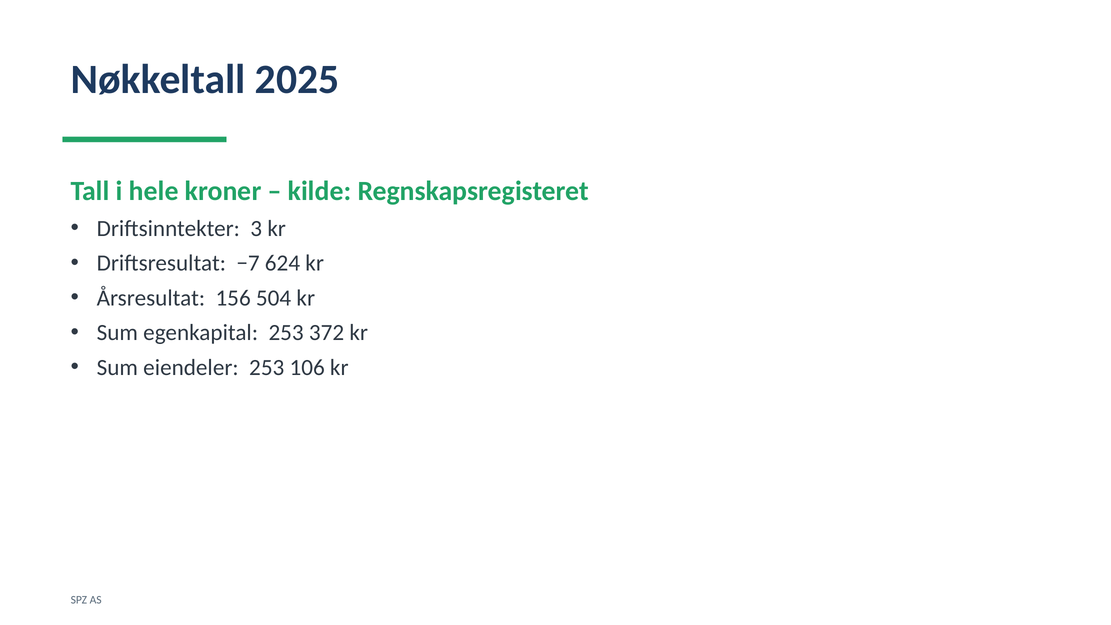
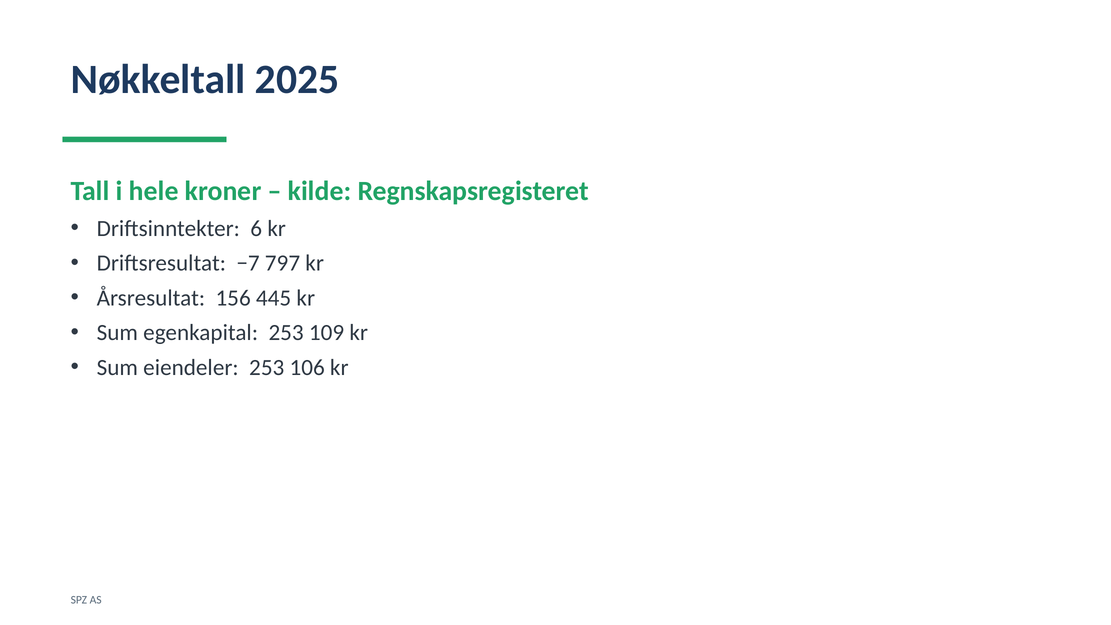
3: 3 -> 6 (256, 228)
624: 624 -> 797 (282, 263)
504: 504 -> 445 (274, 298)
372: 372 -> 109 (327, 333)
